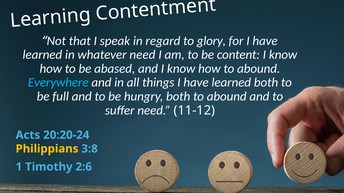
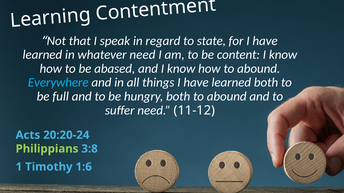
glory: glory -> state (211, 41)
Philippians colour: yellow -> light green (47, 149)
2:6: 2:6 -> 1:6 (84, 167)
